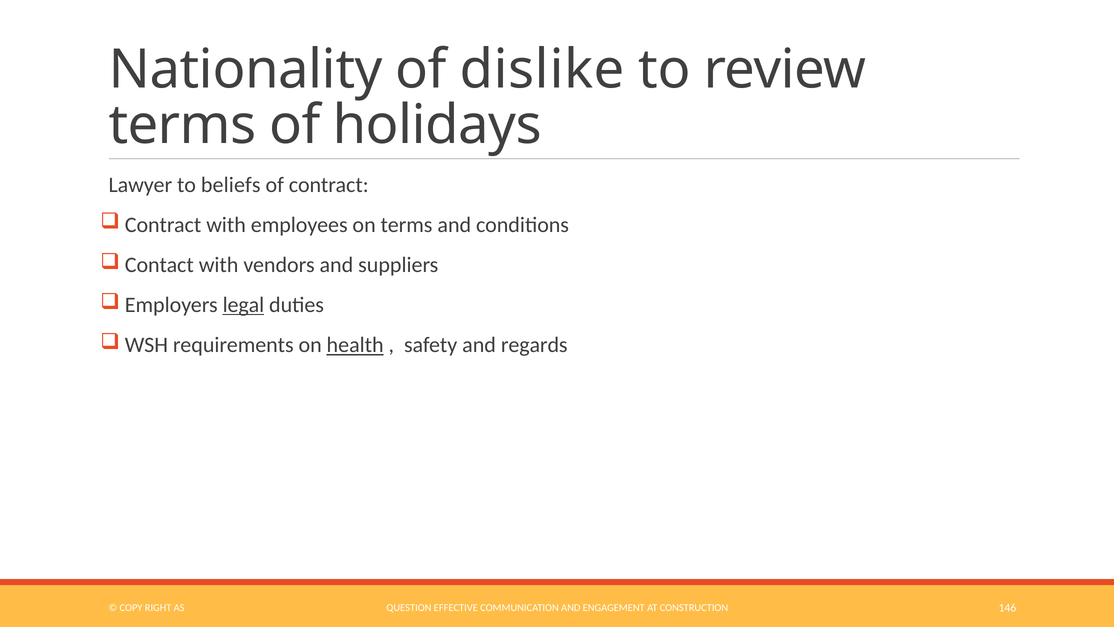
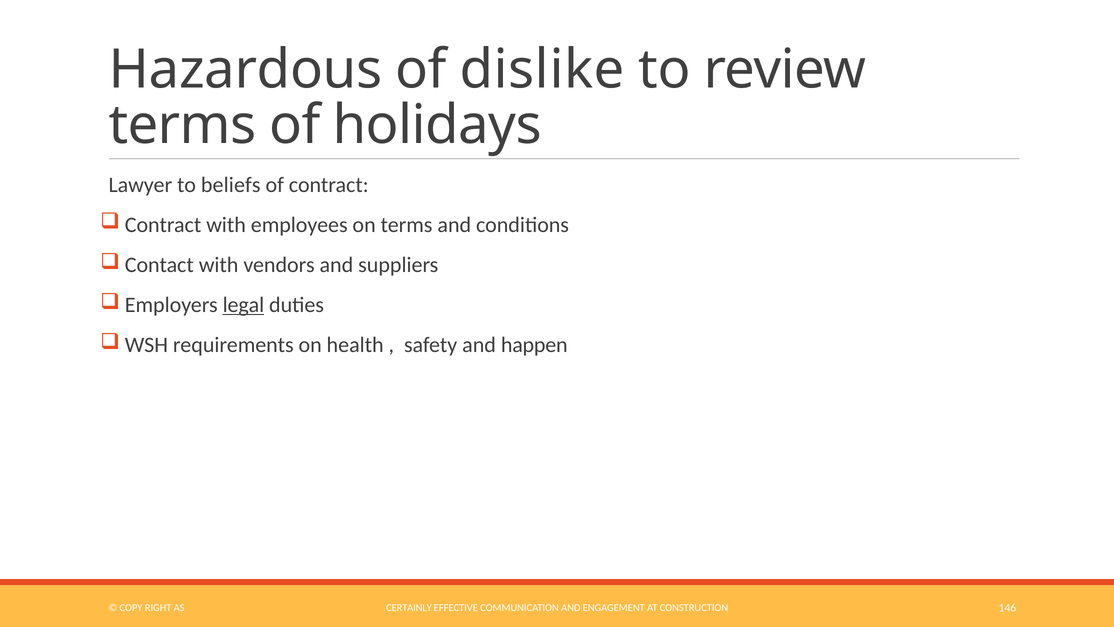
Nationality: Nationality -> Hazardous (246, 70)
health underline: present -> none (355, 345)
regards: regards -> happen (534, 345)
QUESTION: QUESTION -> CERTAINLY (409, 608)
